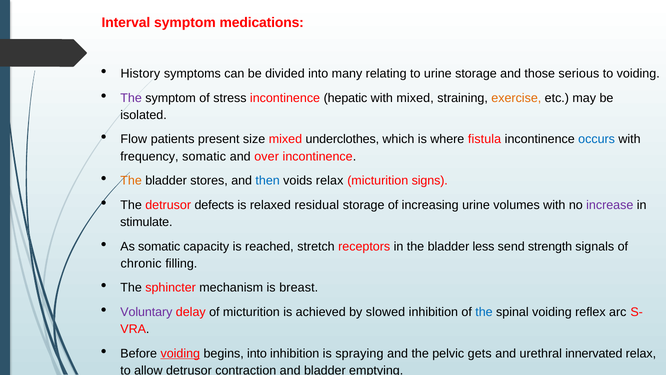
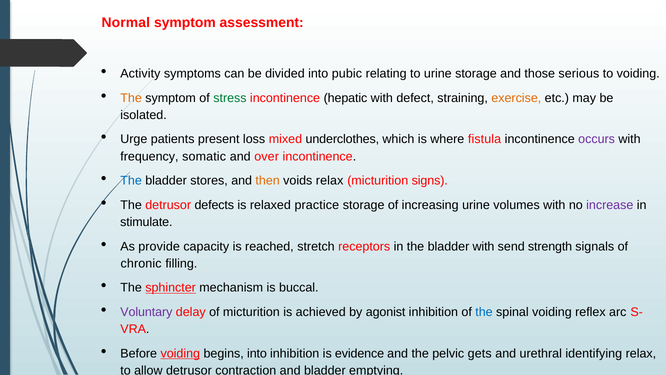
Interval: Interval -> Normal (126, 23)
medications: medications -> assessment (262, 23)
History: History -> Activity (140, 74)
many: many -> pubic (347, 74)
The colour: purple -> orange (131, 98)
stress colour: black -> green (230, 98)
with mixed: mixed -> defect (415, 98)
Flow: Flow -> Urge (134, 139)
size: size -> loss (254, 139)
occurs colour: blue -> purple (597, 139)
The colour: orange -> blue (131, 181)
then colour: blue -> orange (268, 181)
residual: residual -> practice (317, 205)
As somatic: somatic -> provide (159, 246)
bladder less: less -> with (484, 246)
sphincter underline: none -> present (171, 288)
breast: breast -> buccal (299, 288)
slowed: slowed -> agonist (386, 312)
spraying: spraying -> evidence (360, 353)
innervated: innervated -> identifying (594, 353)
